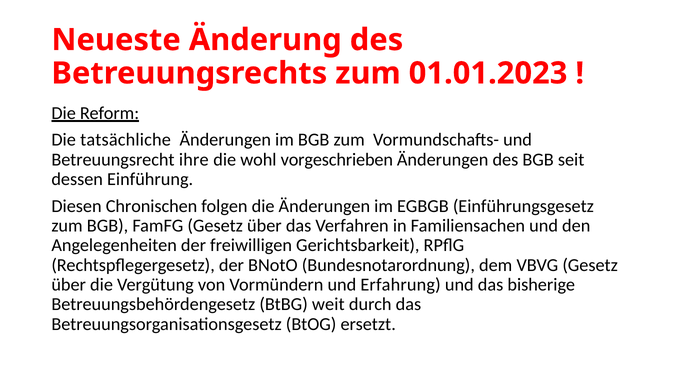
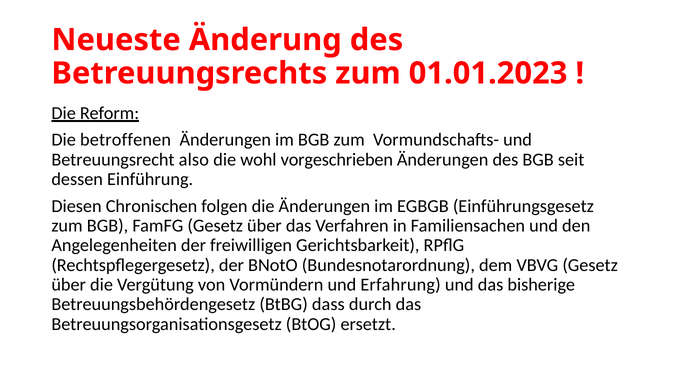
tatsächliche: tatsächliche -> betroffenen (126, 140)
ihre: ihre -> also (194, 160)
weit: weit -> dass (328, 305)
